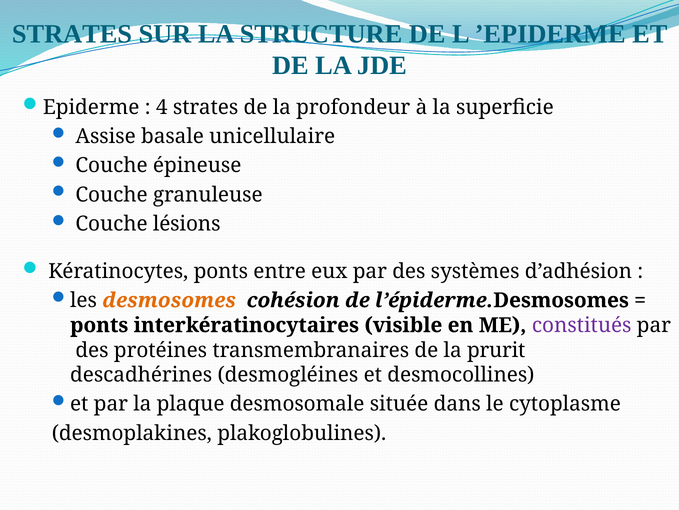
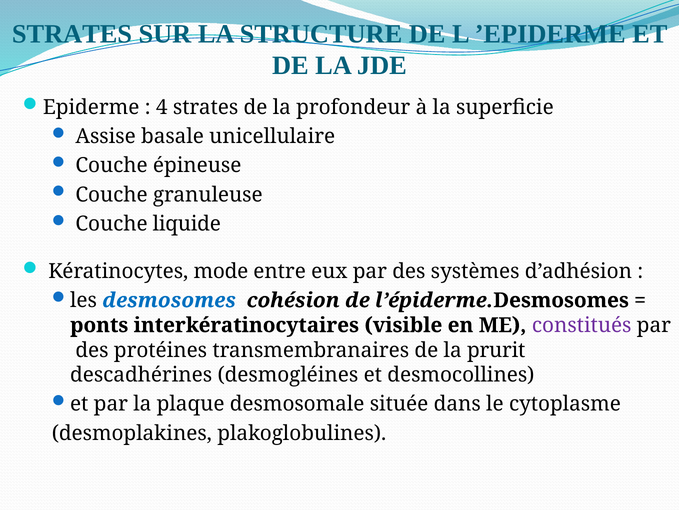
lésions: lésions -> liquide (187, 223)
Kératinocytes ponts: ponts -> mode (221, 271)
desmosomes colour: orange -> blue (169, 300)
